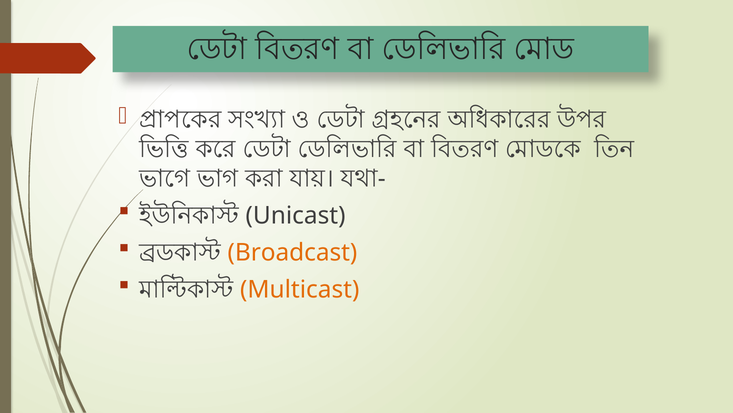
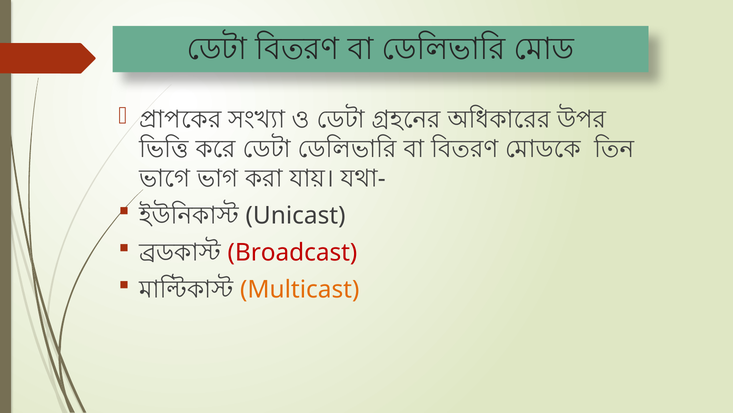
Broadcast colour: orange -> red (292, 252)
